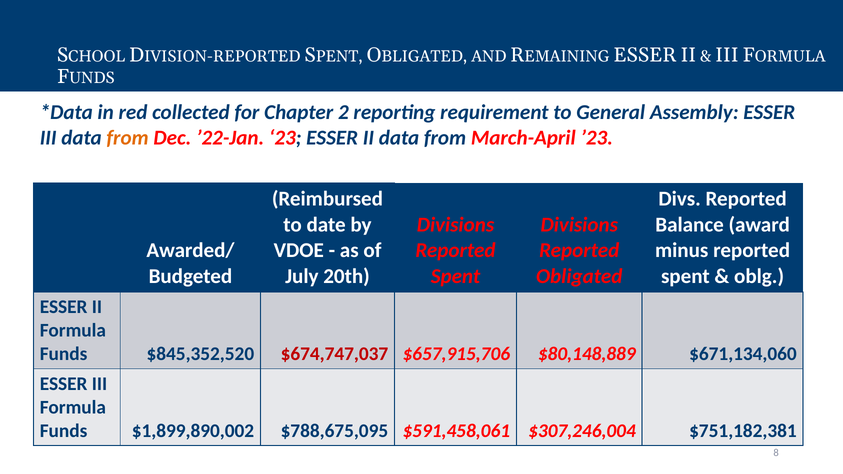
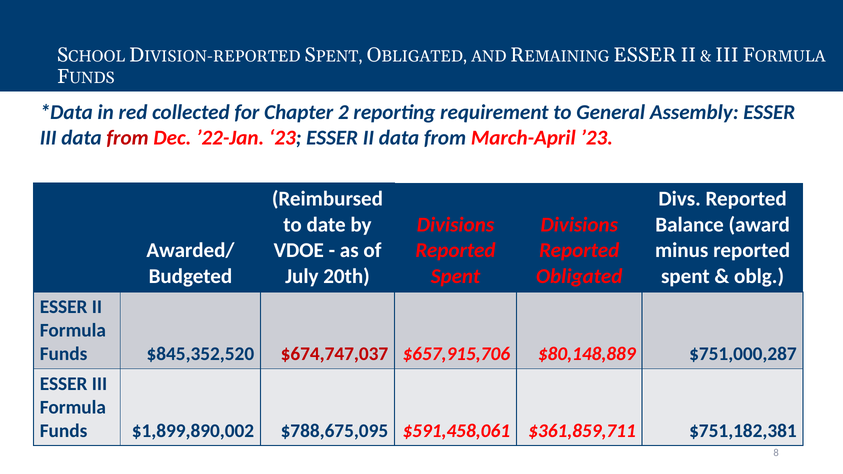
from colour: orange -> red (128, 138)
$671,134,060: $671,134,060 -> $751,000,287 (743, 354)
$307,246,004: $307,246,004 -> $361,859,711 (582, 431)
